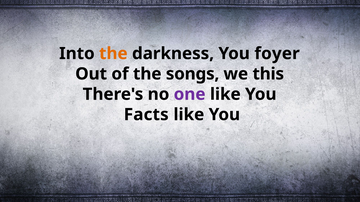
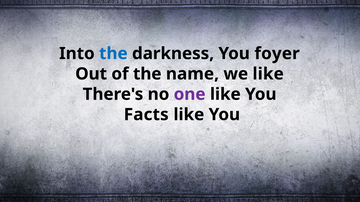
the colour: orange -> blue (113, 54)
songs: songs -> name (192, 74)
we this: this -> like (268, 74)
